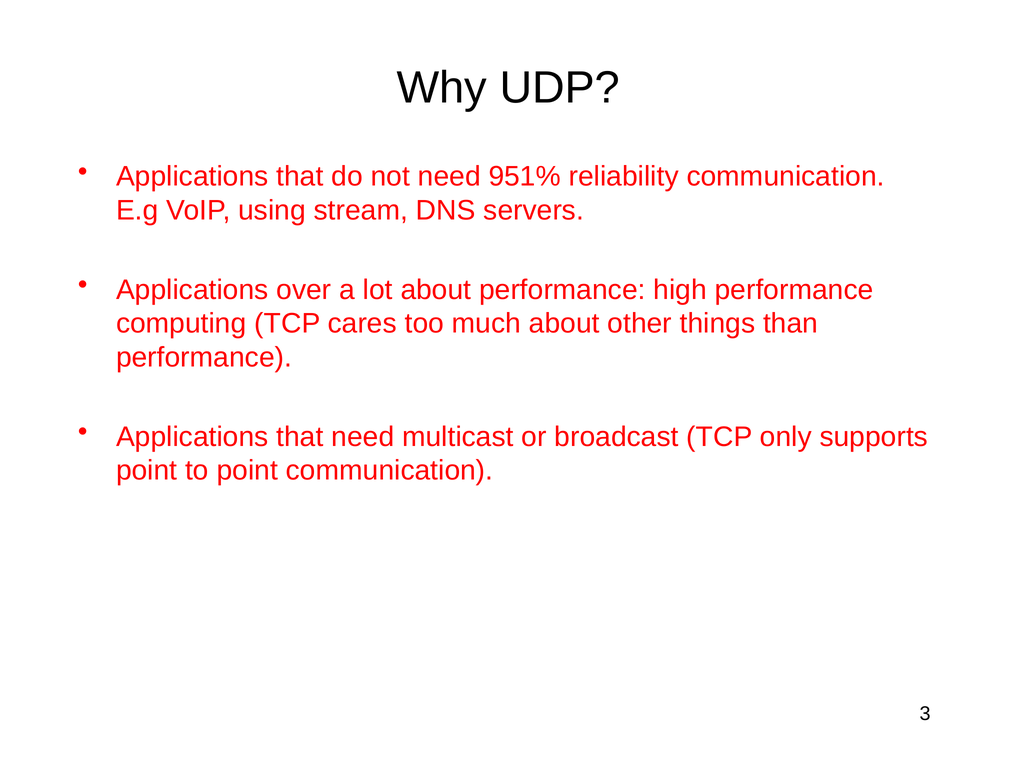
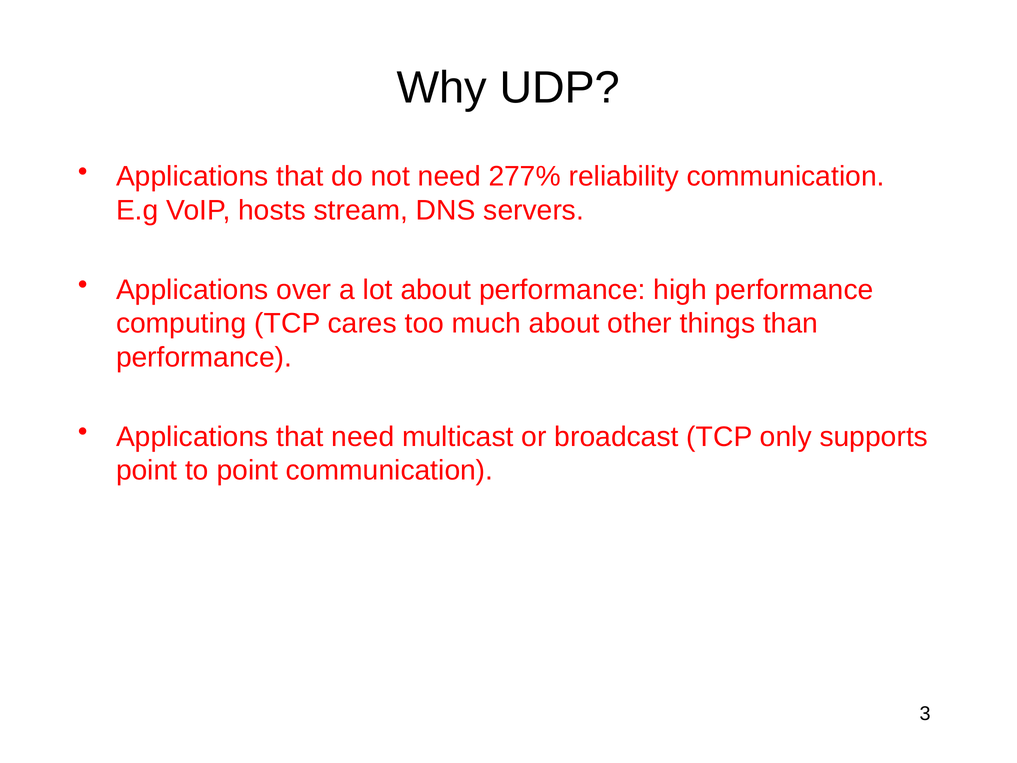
951%: 951% -> 277% (525, 177)
using: using -> hosts (272, 210)
